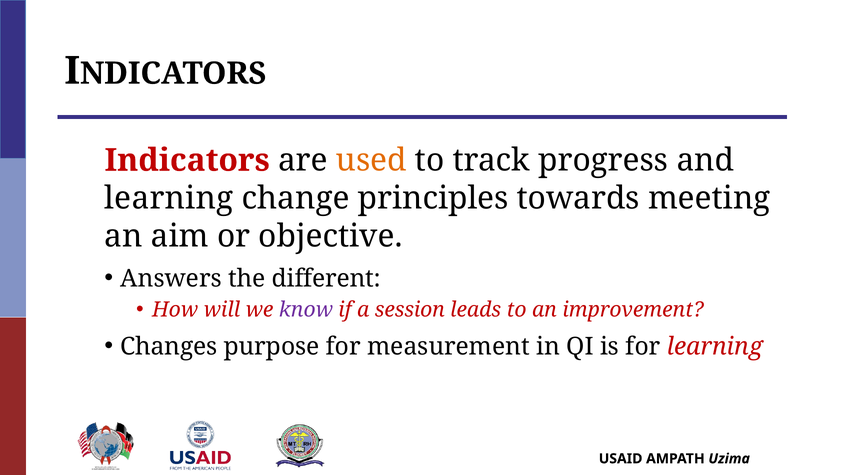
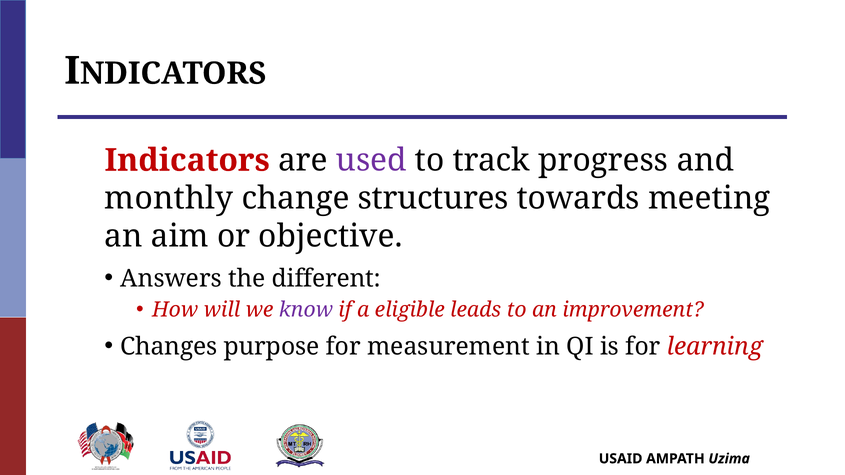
used colour: orange -> purple (371, 160)
learning: learning -> monthly (169, 198)
principles: principles -> structures (433, 198)
session: session -> eligible (410, 310)
